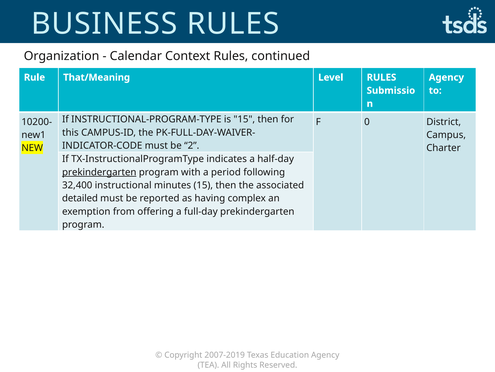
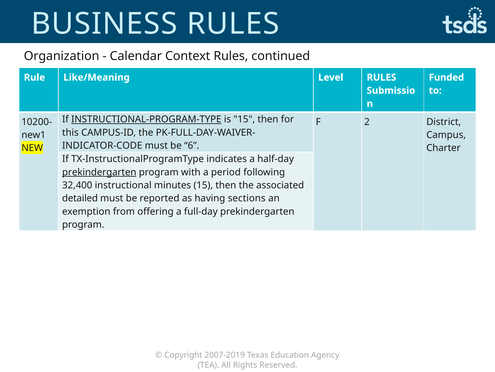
That/Meaning: That/Meaning -> Like/Meaning (97, 77)
Agency: Agency -> Funded (446, 77)
INSTRUCTIONAL-PROGRAM-TYPE underline: none -> present (146, 119)
0: 0 -> 2 (367, 122)
2: 2 -> 6 (192, 145)
complex: complex -> sections (247, 198)
